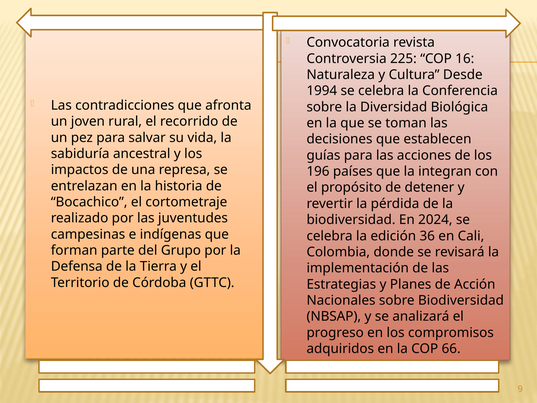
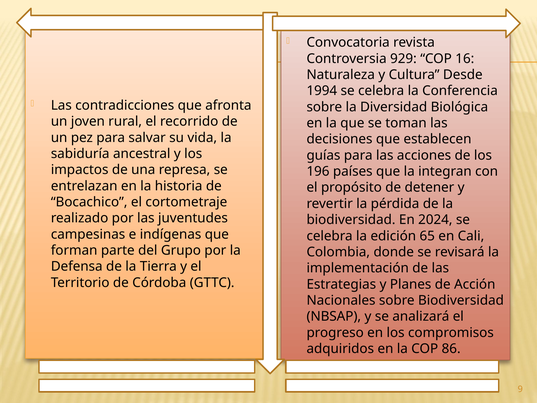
225: 225 -> 929 (403, 59)
36: 36 -> 65 (427, 236)
66: 66 -> 86 (451, 349)
